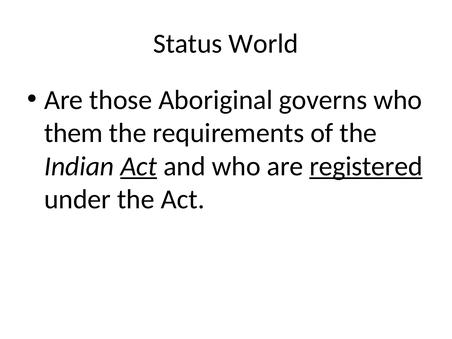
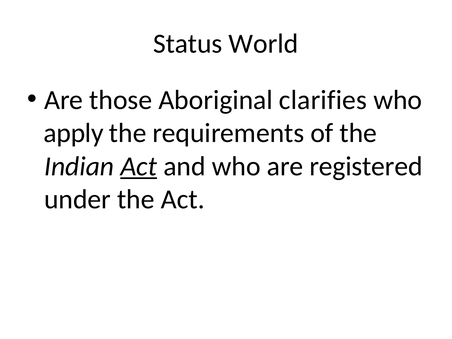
governs: governs -> clarifies (323, 100)
them: them -> apply (74, 133)
registered underline: present -> none (366, 166)
